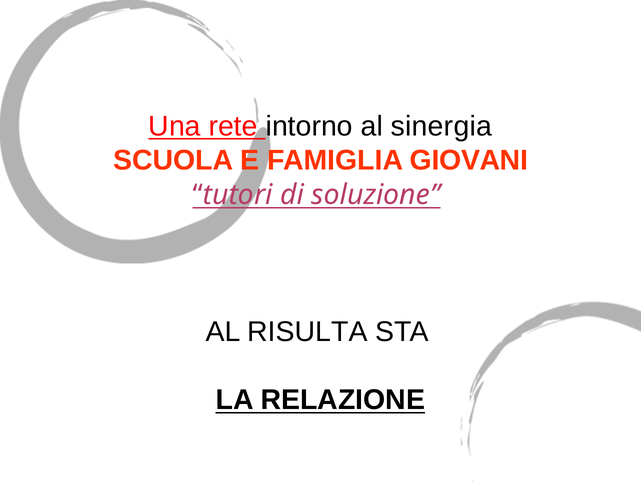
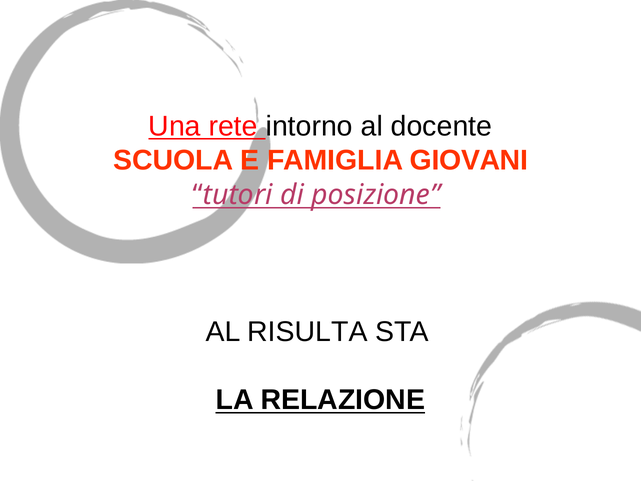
sinergia: sinergia -> docente (441, 126)
soluzione: soluzione -> posizione (376, 195)
